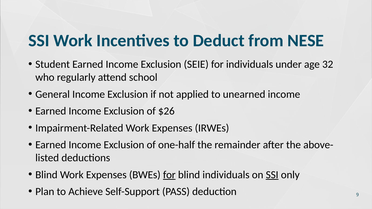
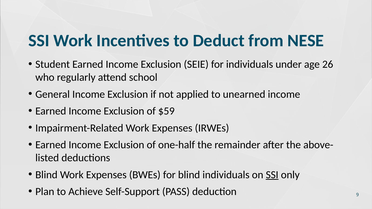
32: 32 -> 26 (328, 64)
$26: $26 -> $59 (166, 111)
for underline: present -> none (169, 175)
